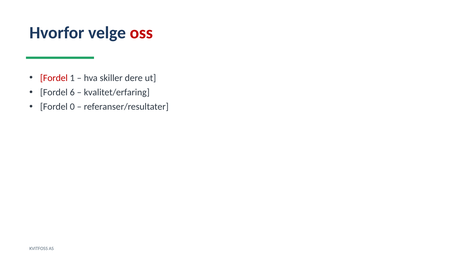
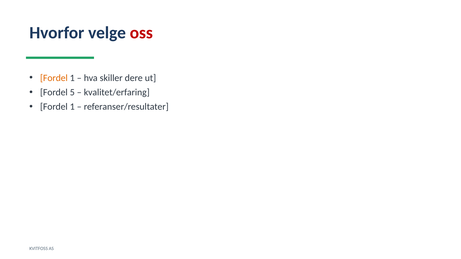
Fordel colour: red -> orange (54, 78)
6: 6 -> 5 (72, 92)
0: 0 -> 1 (72, 107)
